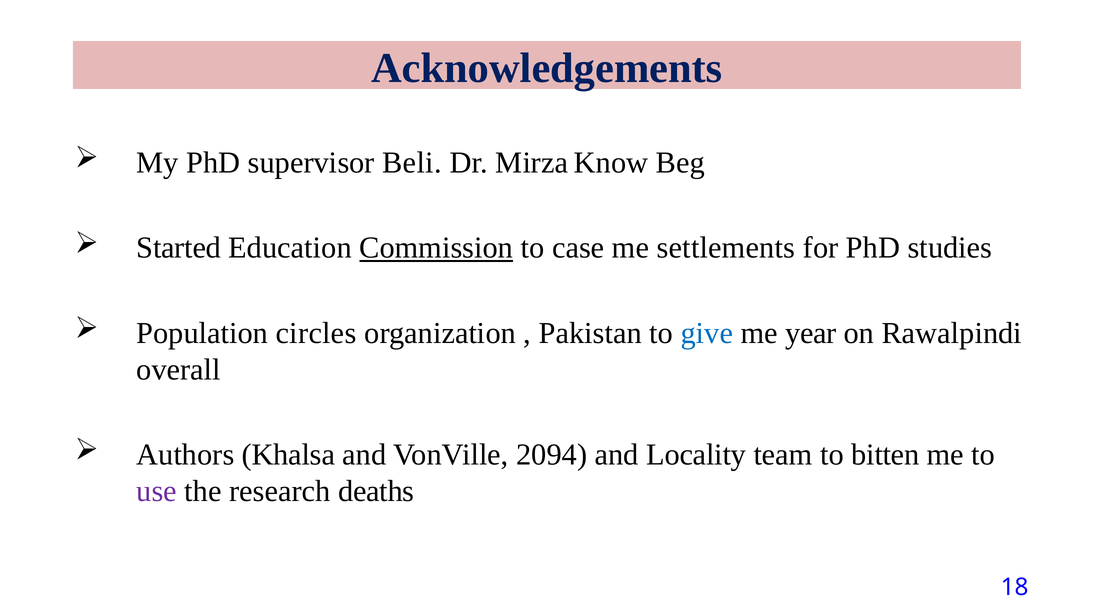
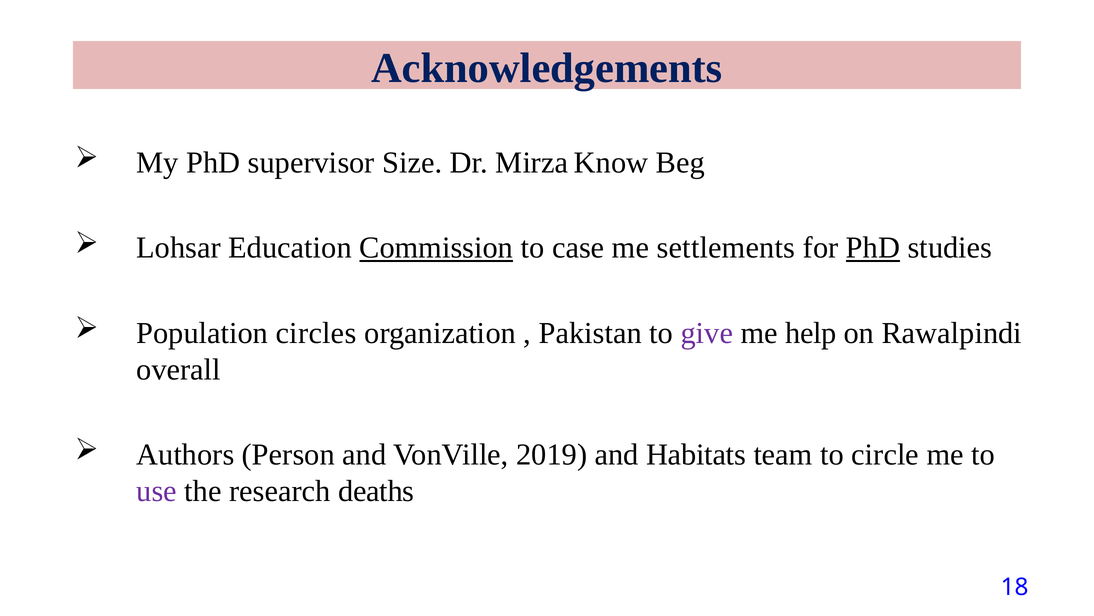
Beli: Beli -> Size (412, 163)
Started: Started -> Lohsar (179, 248)
PhD underline: none -> present (873, 248)
give colour: blue -> purple (707, 333)
year: year -> help (811, 333)
Khalsa: Khalsa -> Person (288, 454)
2094: 2094 -> 2019 (552, 454)
Locality: Locality -> Habitats (696, 454)
bitten: bitten -> circle (885, 454)
